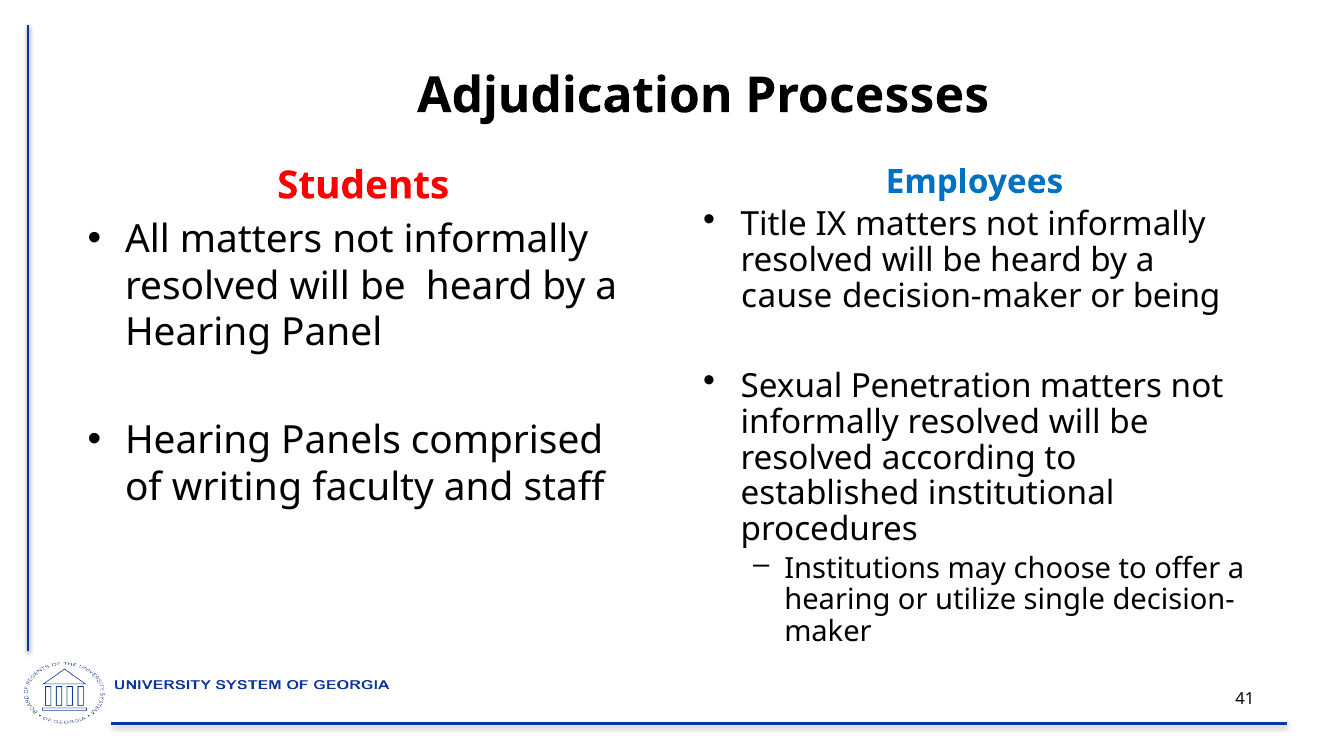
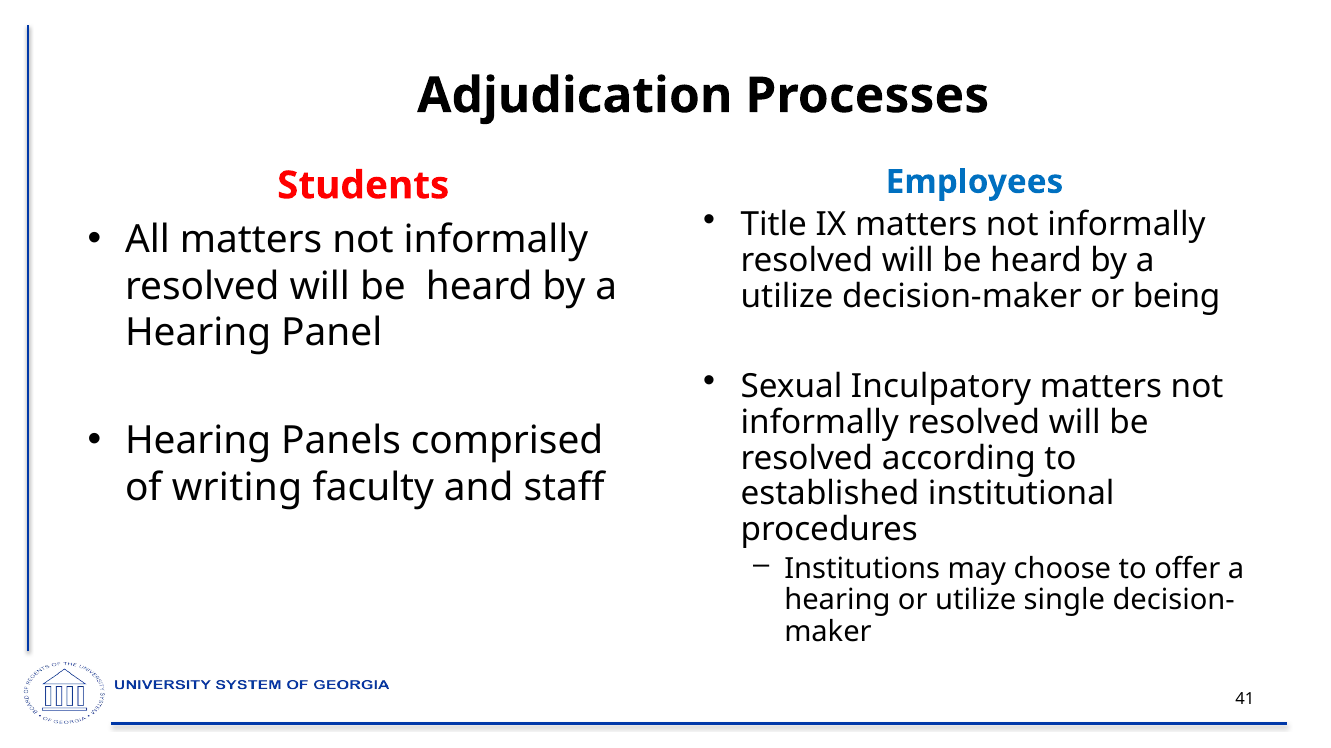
cause: cause -> utilize (787, 297)
Penetration: Penetration -> Inculpatory (941, 387)
